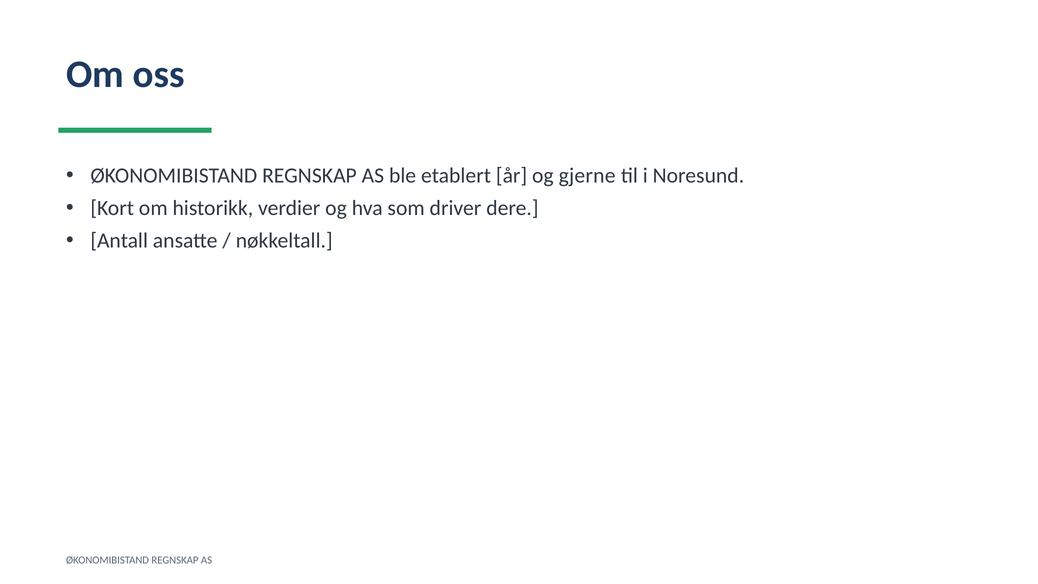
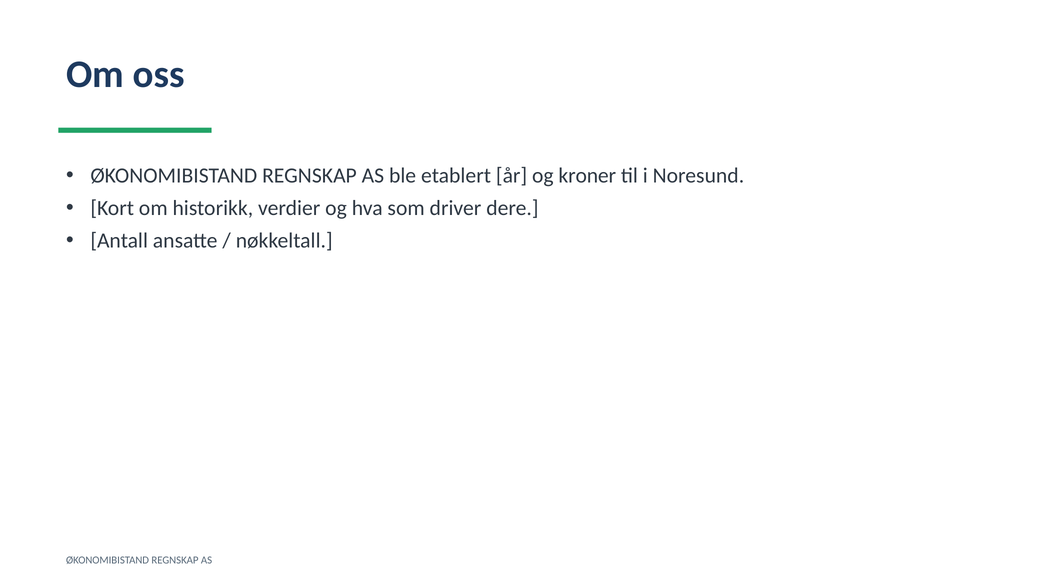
gjerne: gjerne -> kroner (587, 176)
